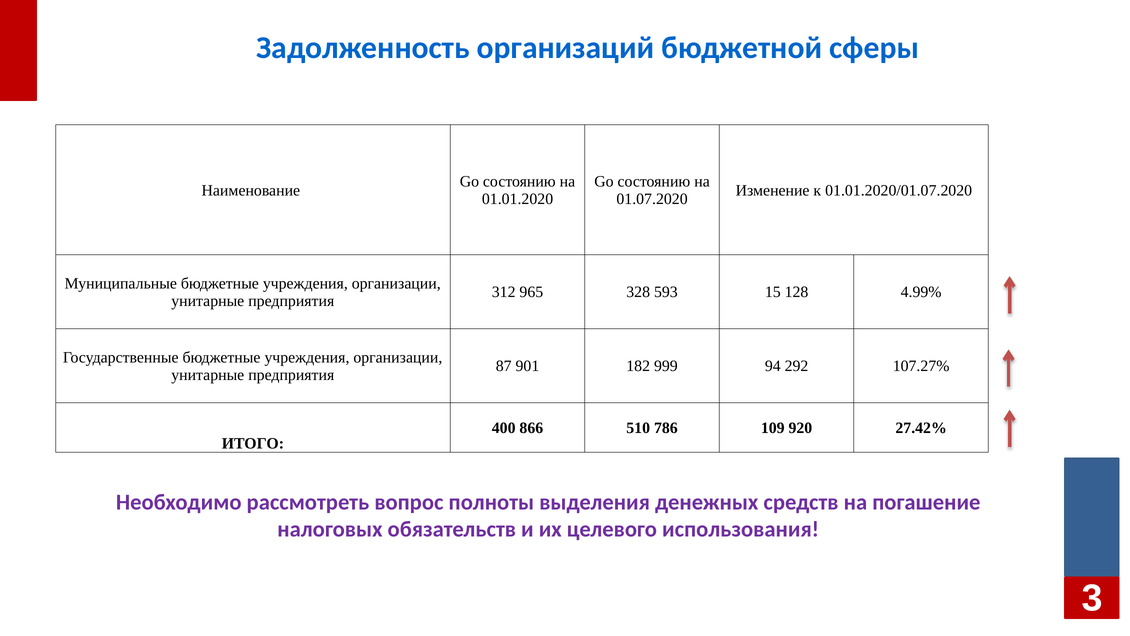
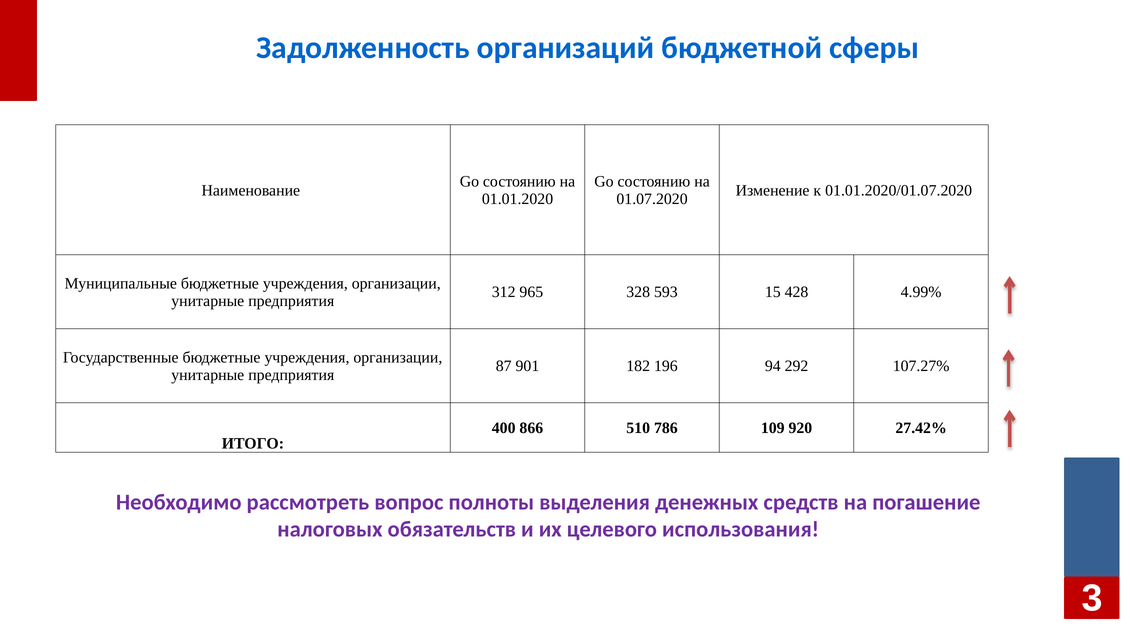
128: 128 -> 428 (797, 292)
999: 999 -> 196 (666, 366)
